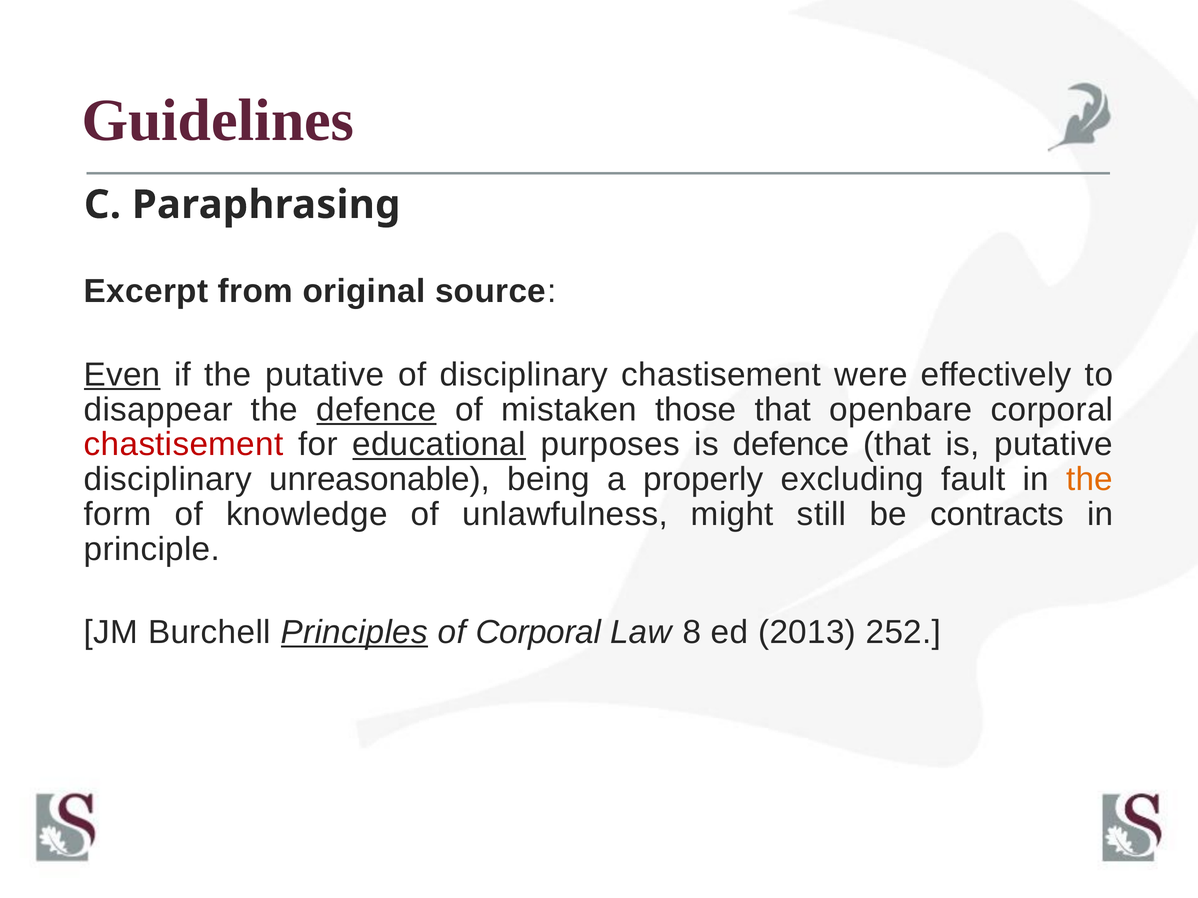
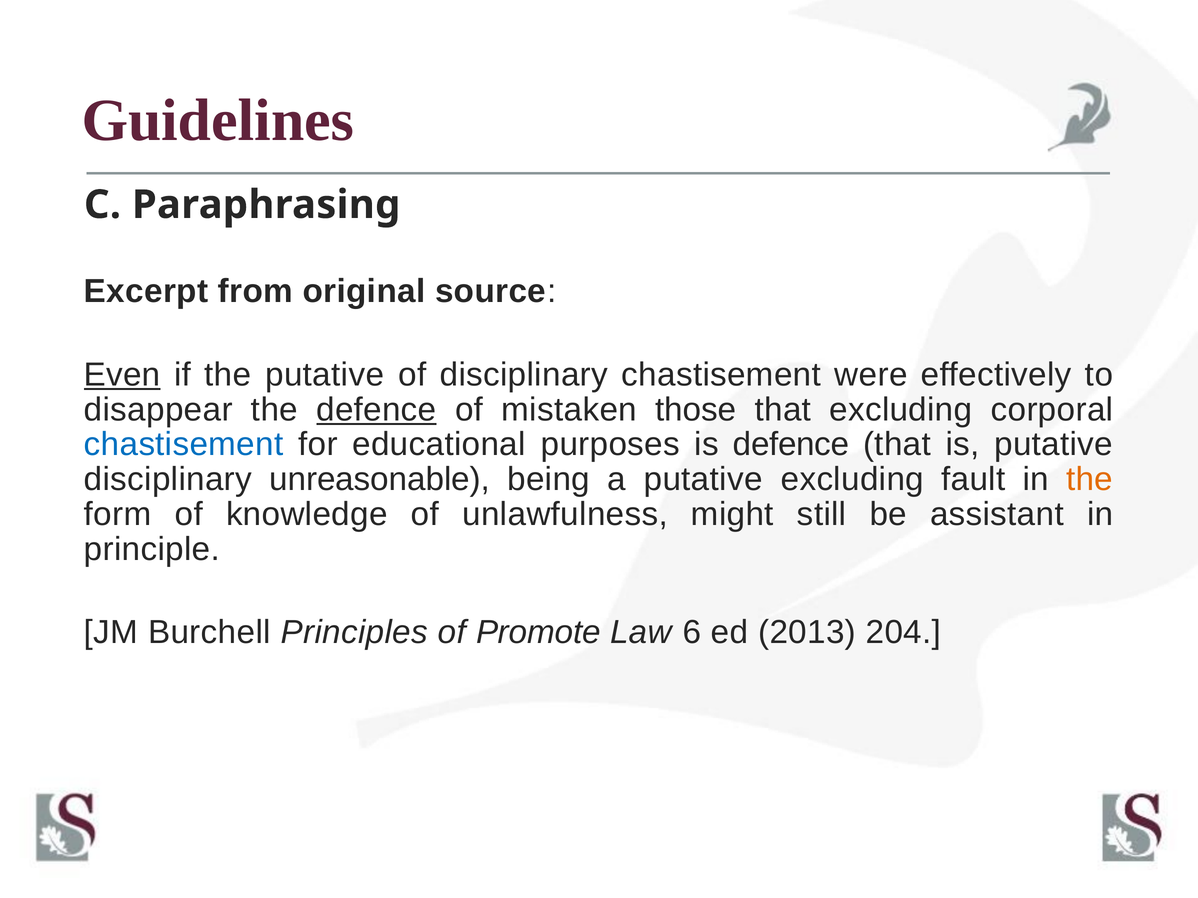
that openbare: openbare -> excluding (901, 410)
chastisement colour: red -> blue (184, 445)
educational underline: present -> none (439, 445)
a properly: properly -> putative (703, 480)
contracts: contracts -> assistant (997, 515)
Principles underline: present -> none (354, 633)
of Corporal: Corporal -> Promote (538, 633)
8: 8 -> 6 (692, 633)
252: 252 -> 204 (903, 633)
